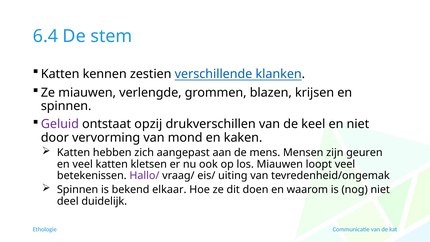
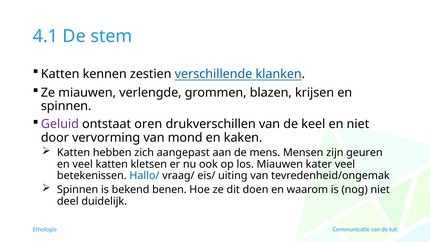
6.4: 6.4 -> 4.1 (45, 36)
opzij: opzij -> oren (148, 124)
loopt: loopt -> kater (319, 164)
Hallo/ colour: purple -> blue (144, 176)
elkaar: elkaar -> benen (169, 190)
